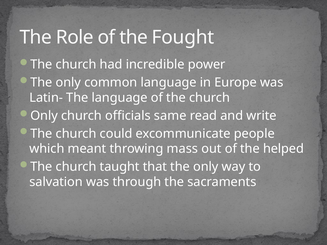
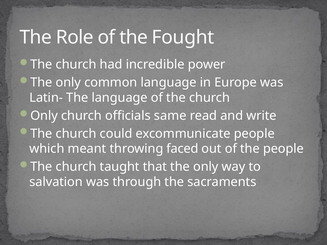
mass: mass -> faced (182, 149)
the helped: helped -> people (283, 149)
